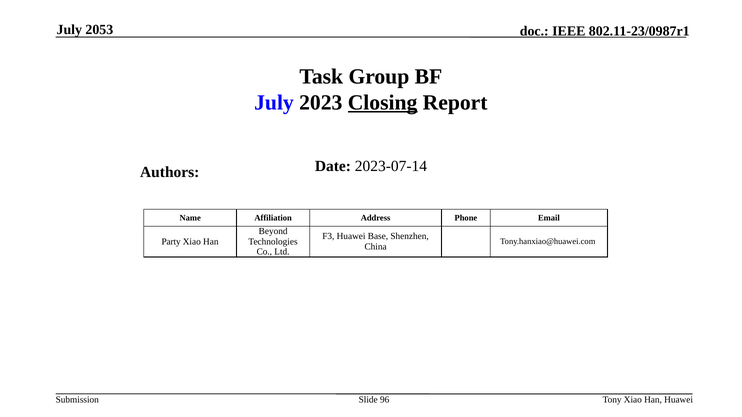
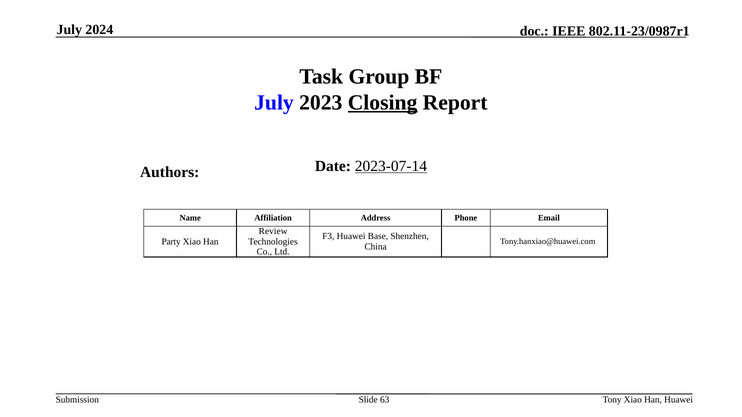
2053: 2053 -> 2024 (99, 29)
2023-07-14 underline: none -> present (391, 166)
Beyond: Beyond -> Review (273, 232)
96: 96 -> 63 (385, 400)
